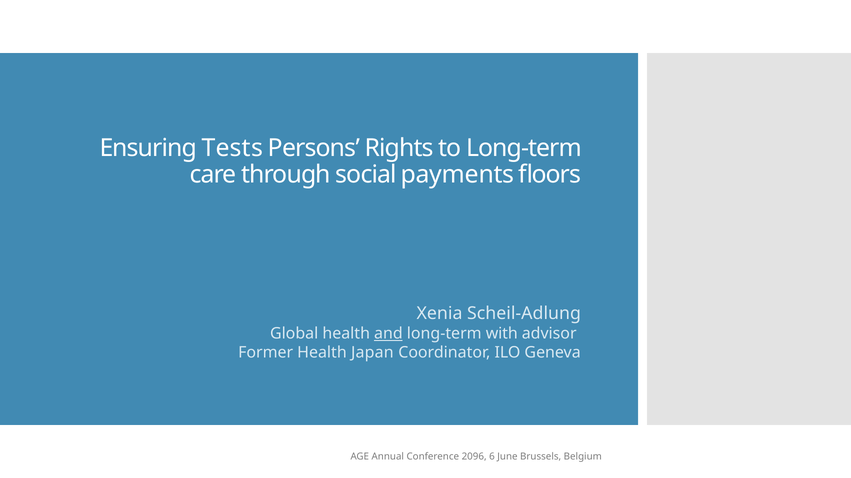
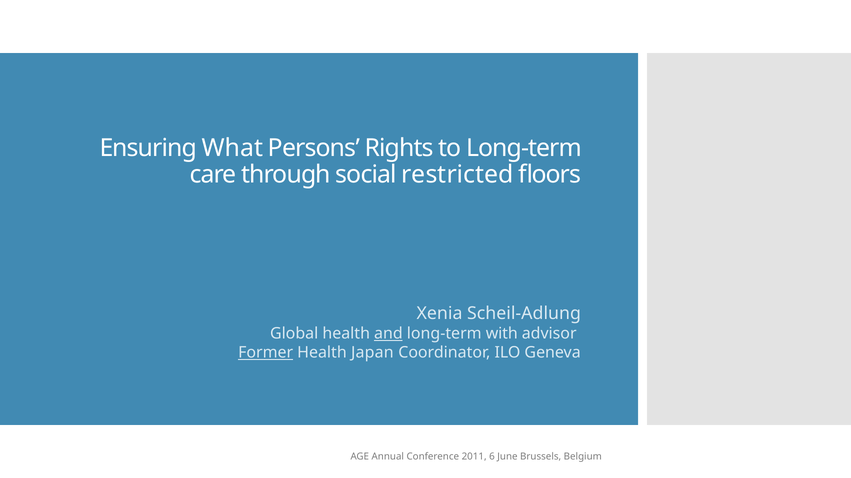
Tests: Tests -> What (232, 148)
payments: payments -> restricted (457, 175)
Former underline: none -> present (266, 353)
2096: 2096 -> 2011 (474, 457)
